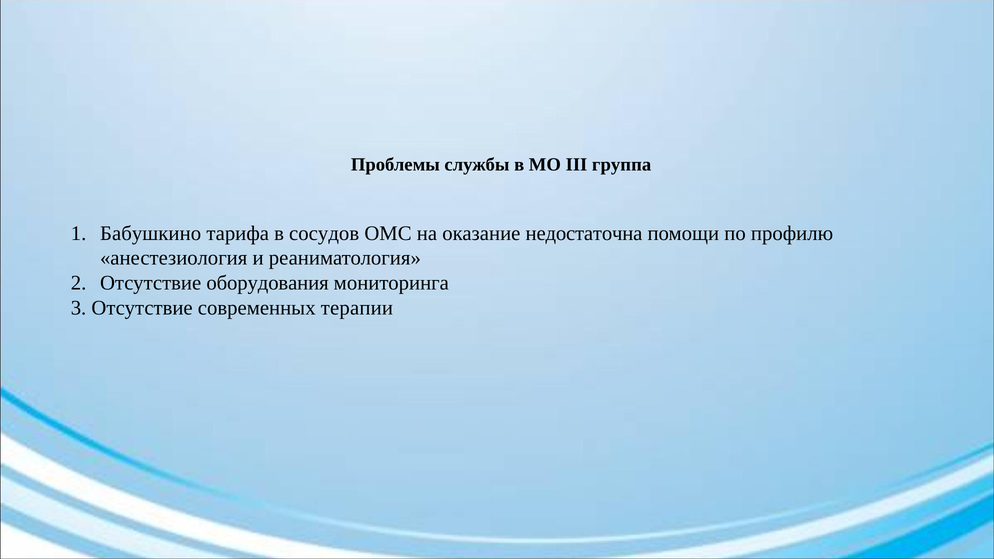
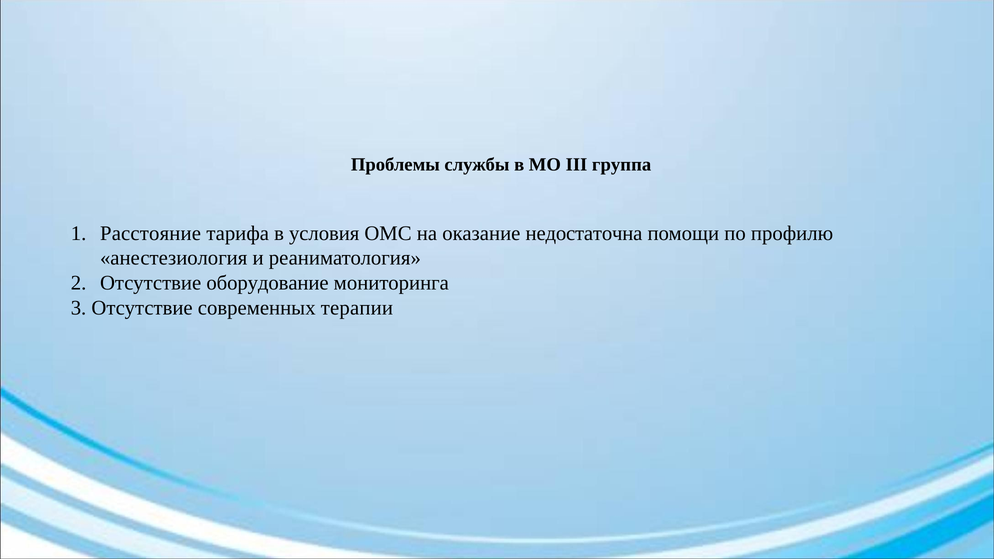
Бабушкино: Бабушкино -> Расстояние (151, 233)
сосудов: сосудов -> условия (324, 233)
оборудования: оборудования -> оборудование (268, 283)
